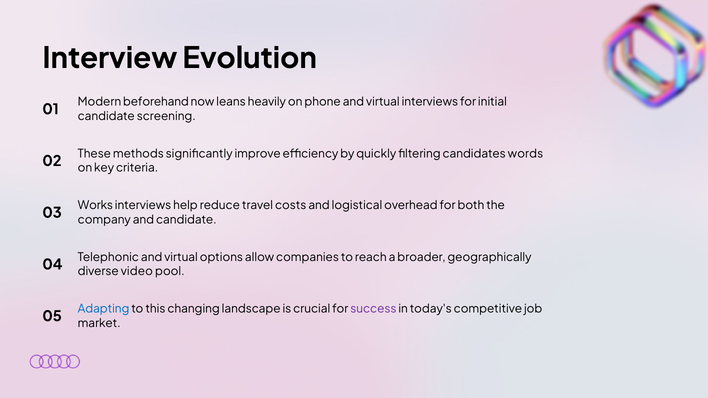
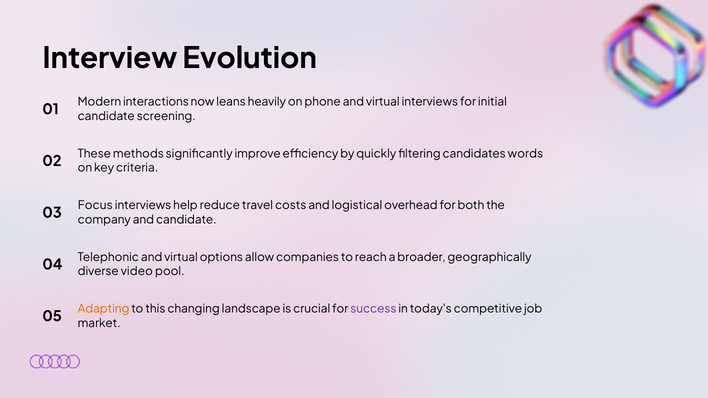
beforehand: beforehand -> interactions (156, 102)
Works: Works -> Focus (95, 206)
Adapting colour: blue -> orange (104, 309)
